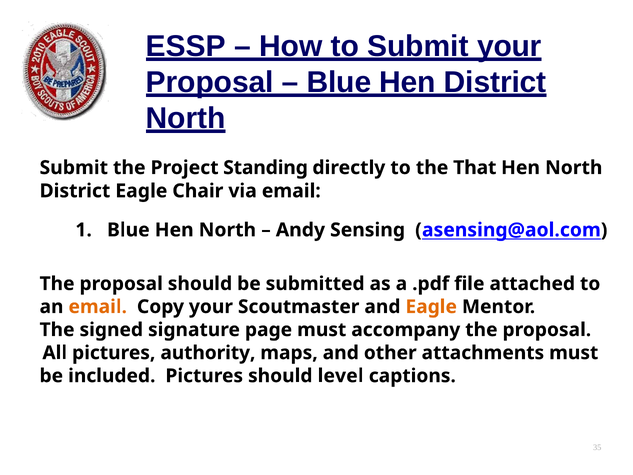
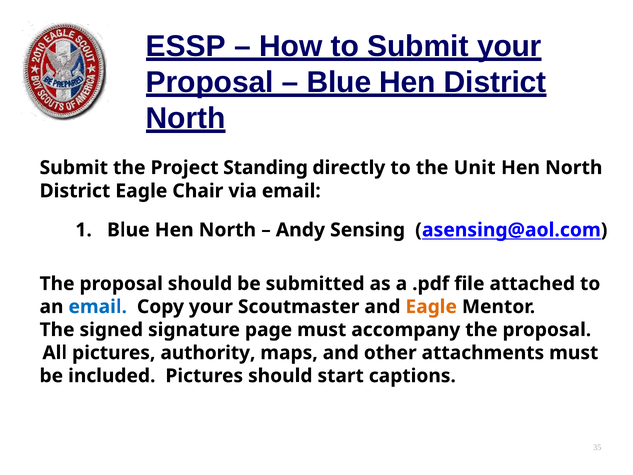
That: That -> Unit (475, 168)
email colour: orange -> blue (98, 307)
level: level -> start (341, 376)
